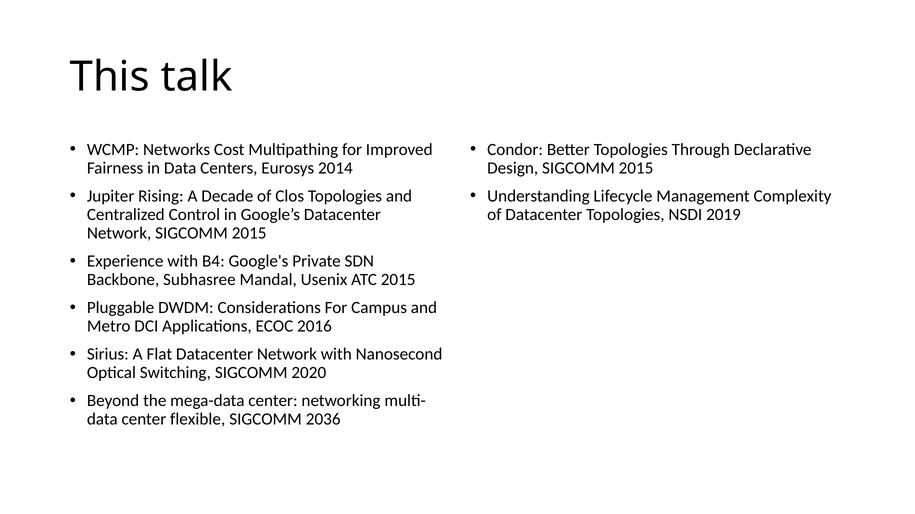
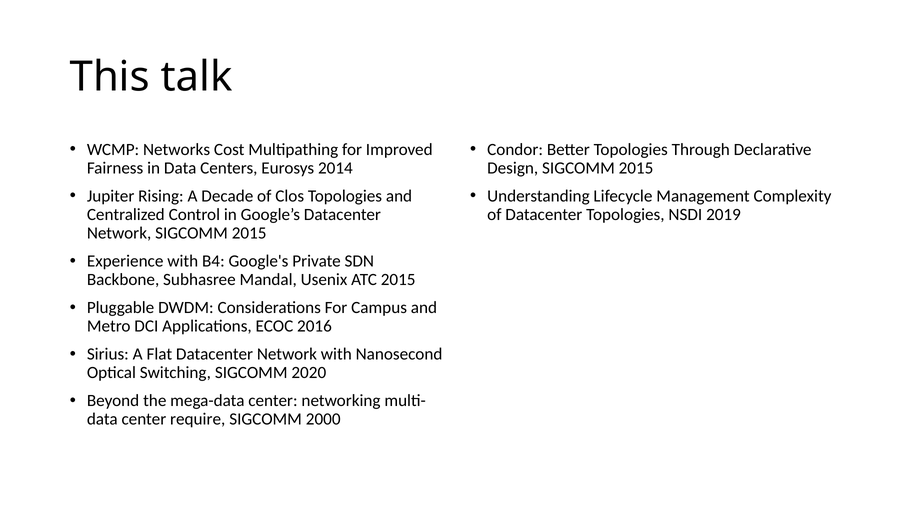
flexible: flexible -> require (198, 420)
2036: 2036 -> 2000 (323, 420)
